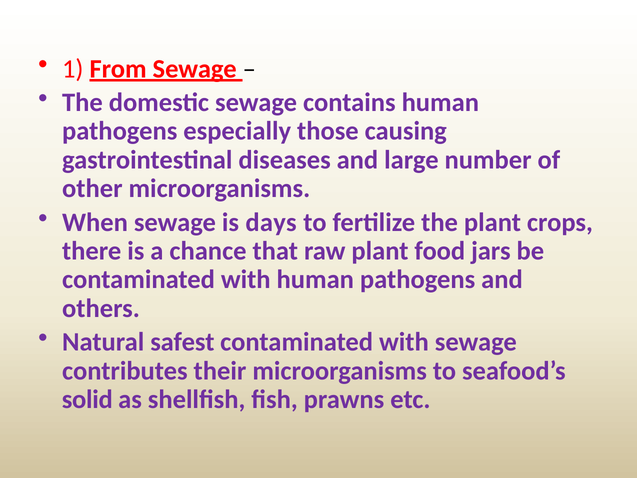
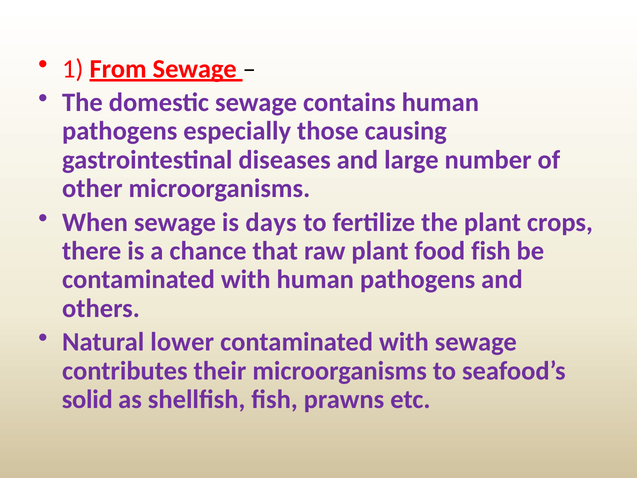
food jars: jars -> fish (491, 251)
safest: safest -> lower (182, 342)
